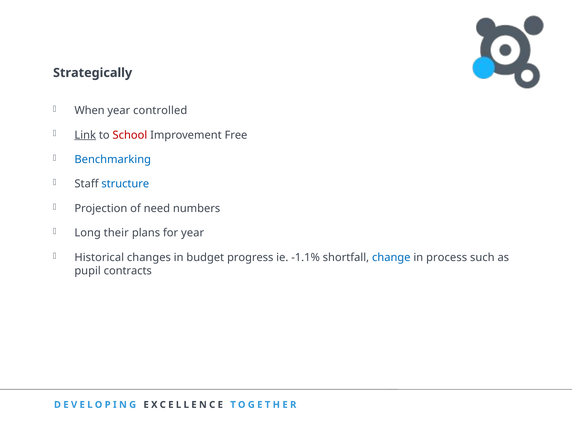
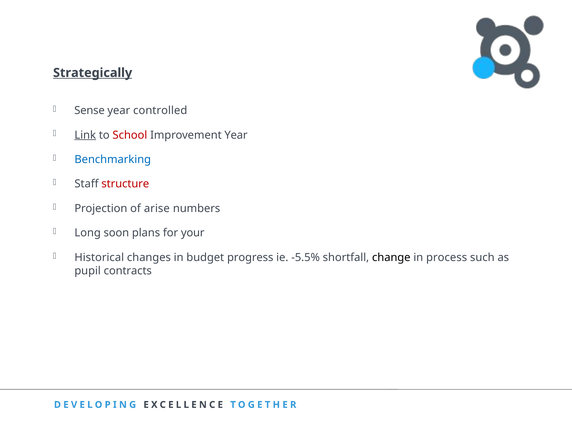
Strategically underline: none -> present (93, 73)
When: When -> Sense (90, 111)
Improvement Free: Free -> Year (236, 135)
structure colour: blue -> red (125, 184)
need: need -> arise (157, 208)
their: their -> soon (116, 233)
for year: year -> your (193, 233)
-1.1%: -1.1% -> -5.5% (306, 257)
change colour: blue -> black (391, 257)
